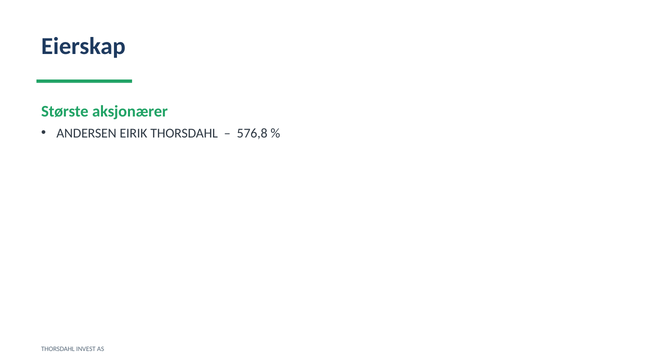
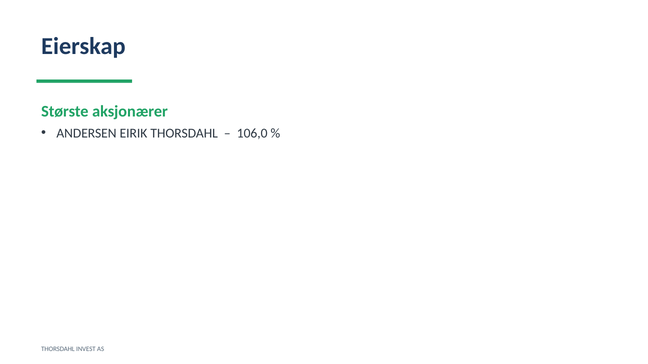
576,8: 576,8 -> 106,0 (252, 133)
